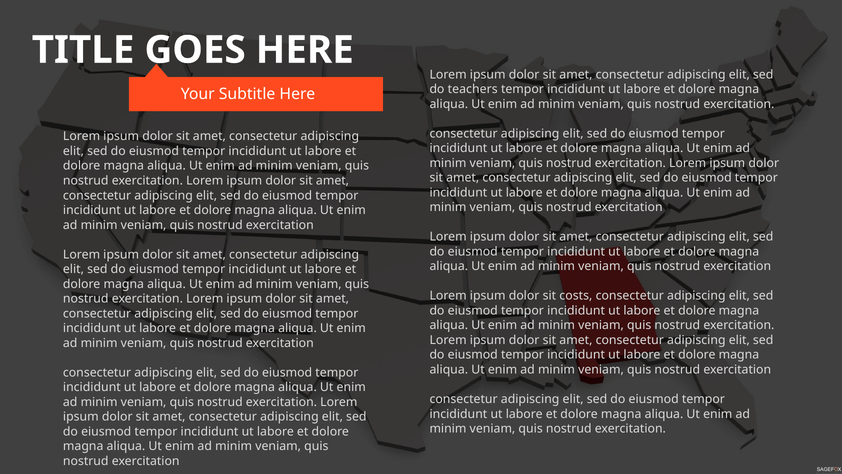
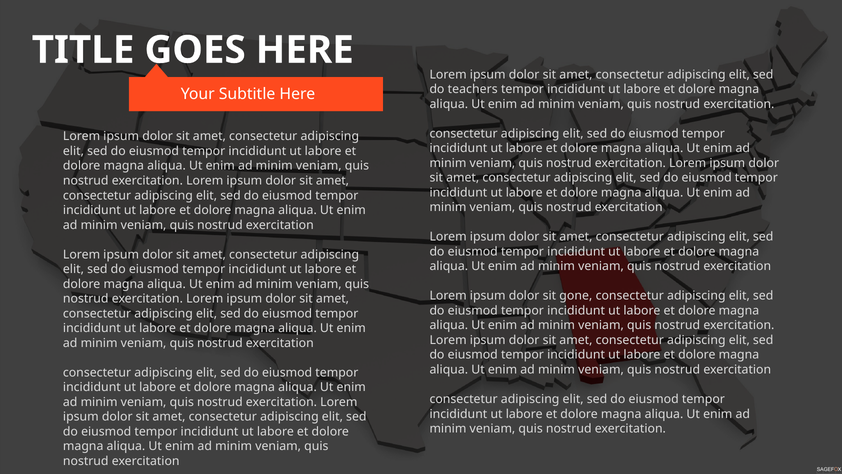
costs: costs -> gone (576, 296)
